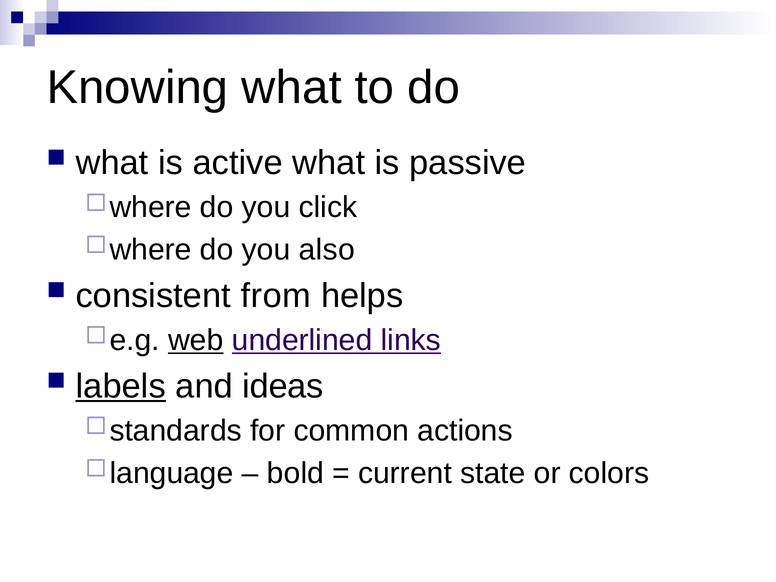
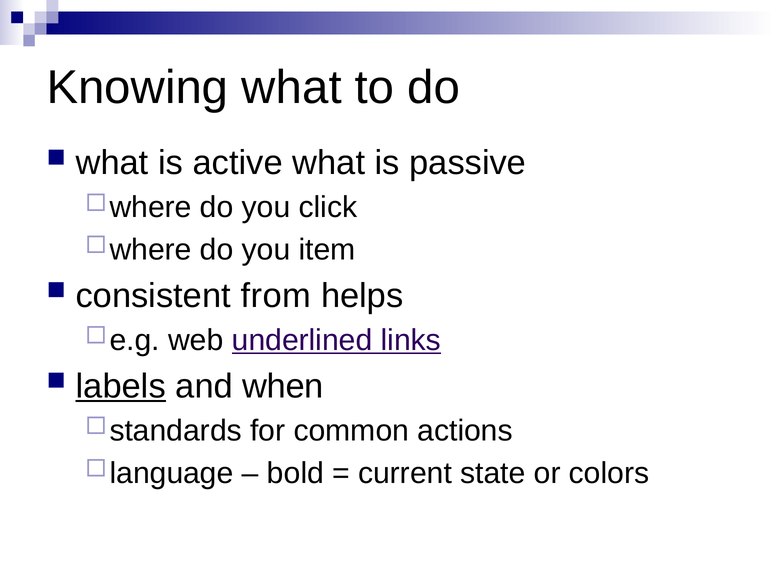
also: also -> item (327, 250)
web underline: present -> none (196, 340)
ideas: ideas -> when (283, 386)
